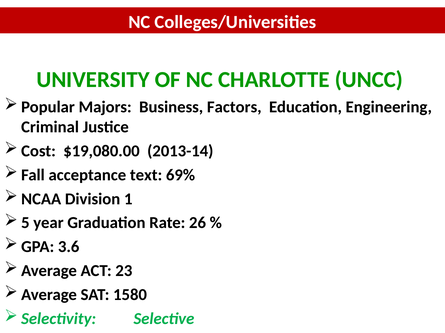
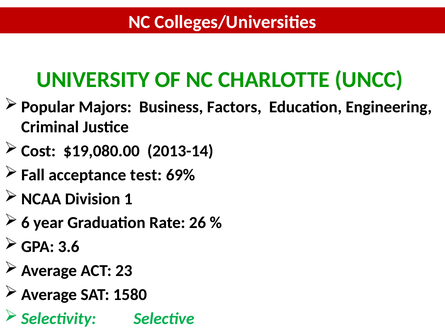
text: text -> test (146, 175)
5: 5 -> 6 (25, 223)
